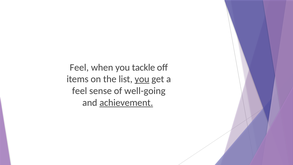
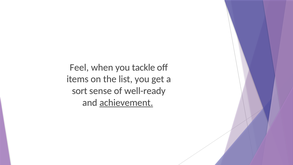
you underline: present -> none (142, 79)
feel: feel -> sort (80, 91)
well-going: well-going -> well-ready (145, 91)
